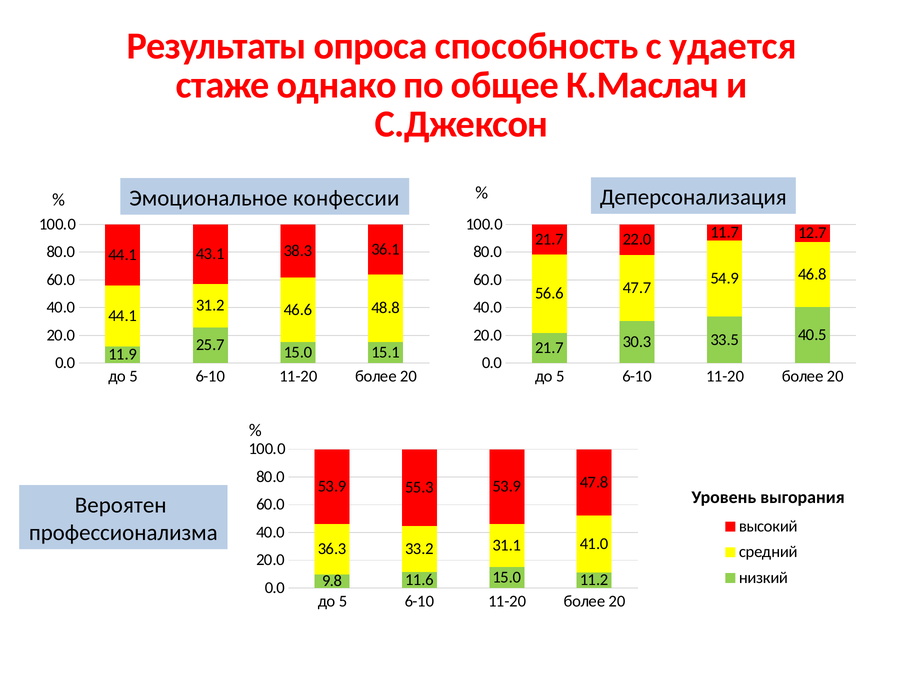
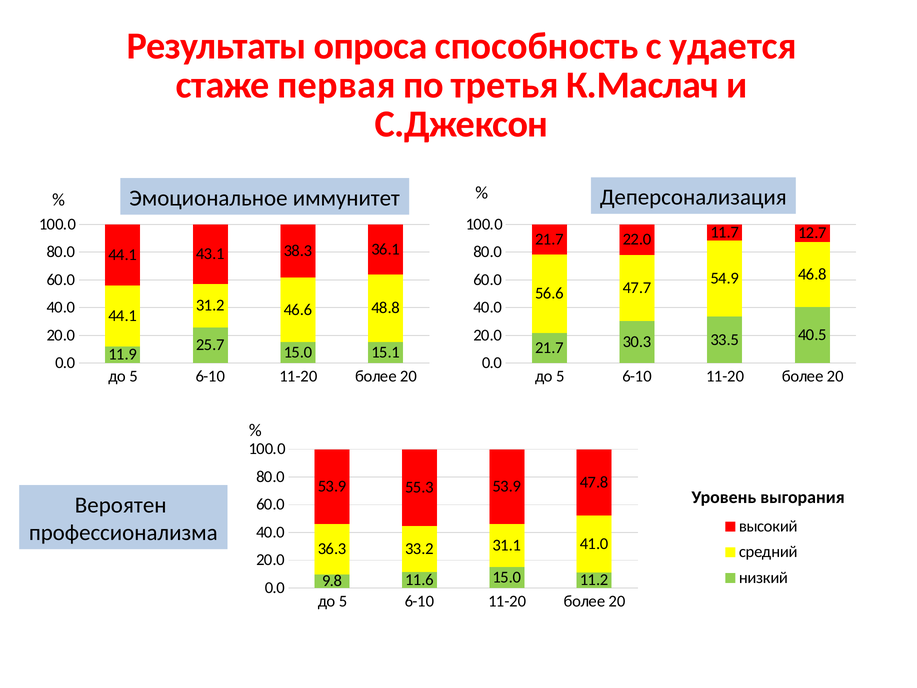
однако: однако -> первая (336, 85)
общее: общее -> третья (505, 85)
конфессии: конфессии -> иммунитет (346, 198)
